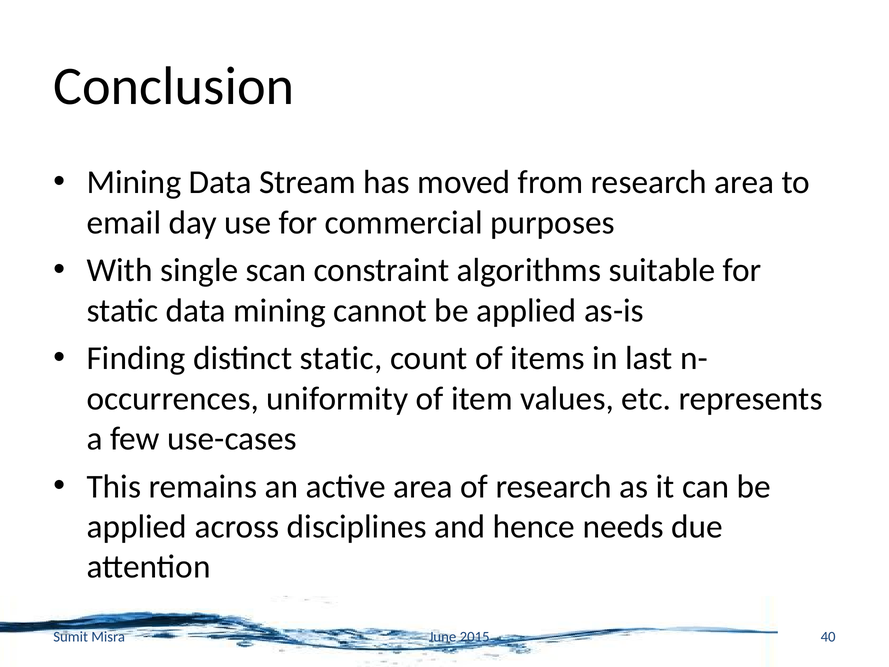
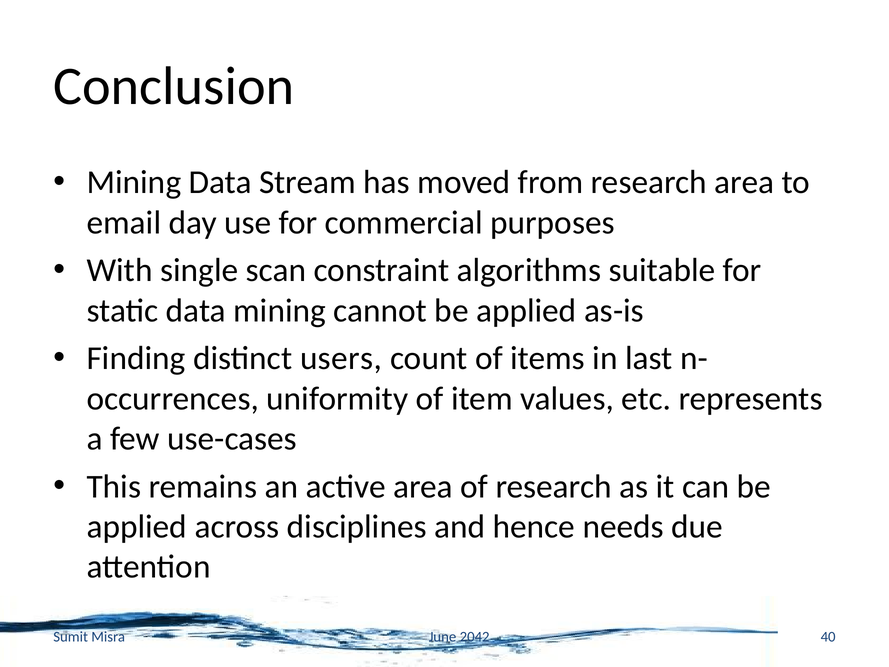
distinct static: static -> users (341, 358)
2015: 2015 -> 2042 (475, 637)
